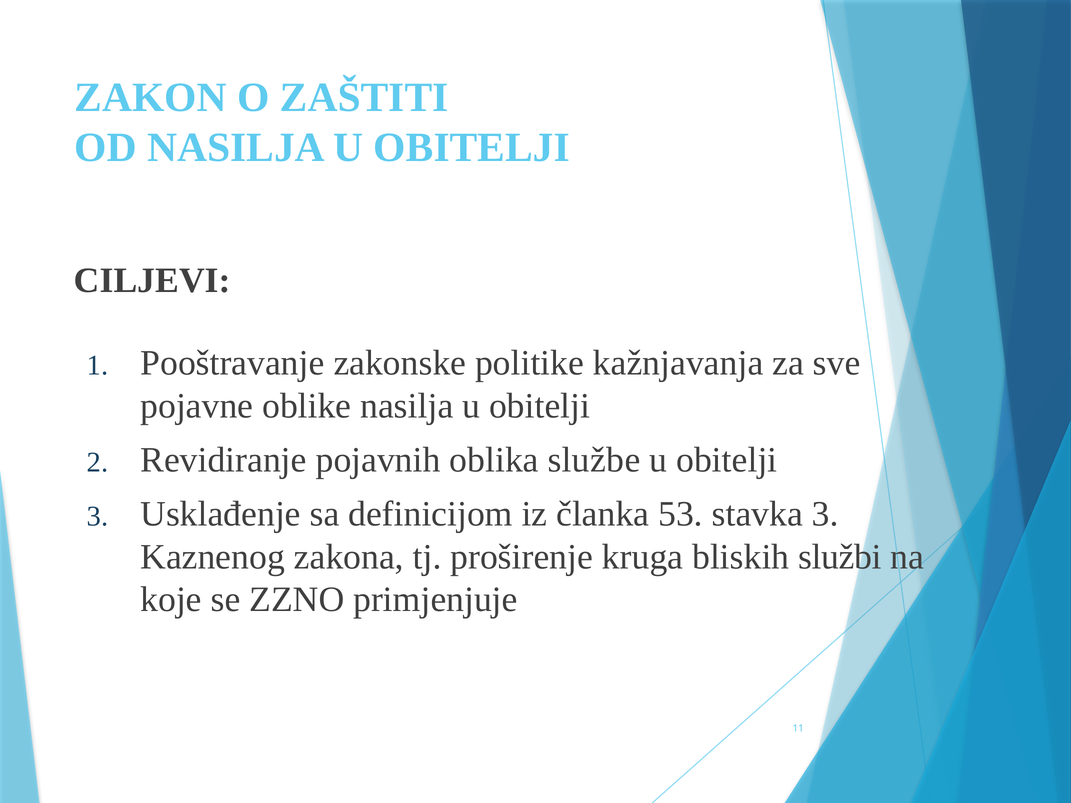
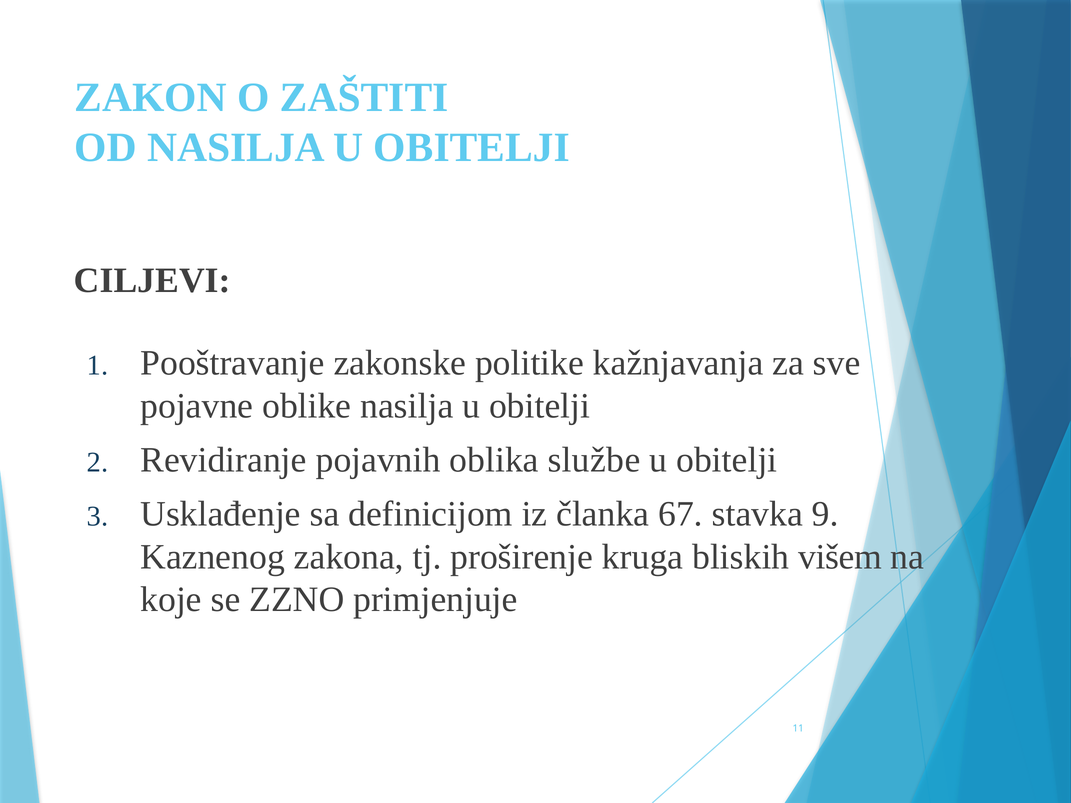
53: 53 -> 67 (681, 514)
stavka 3: 3 -> 9 (825, 514)
službi: službi -> višem (840, 557)
